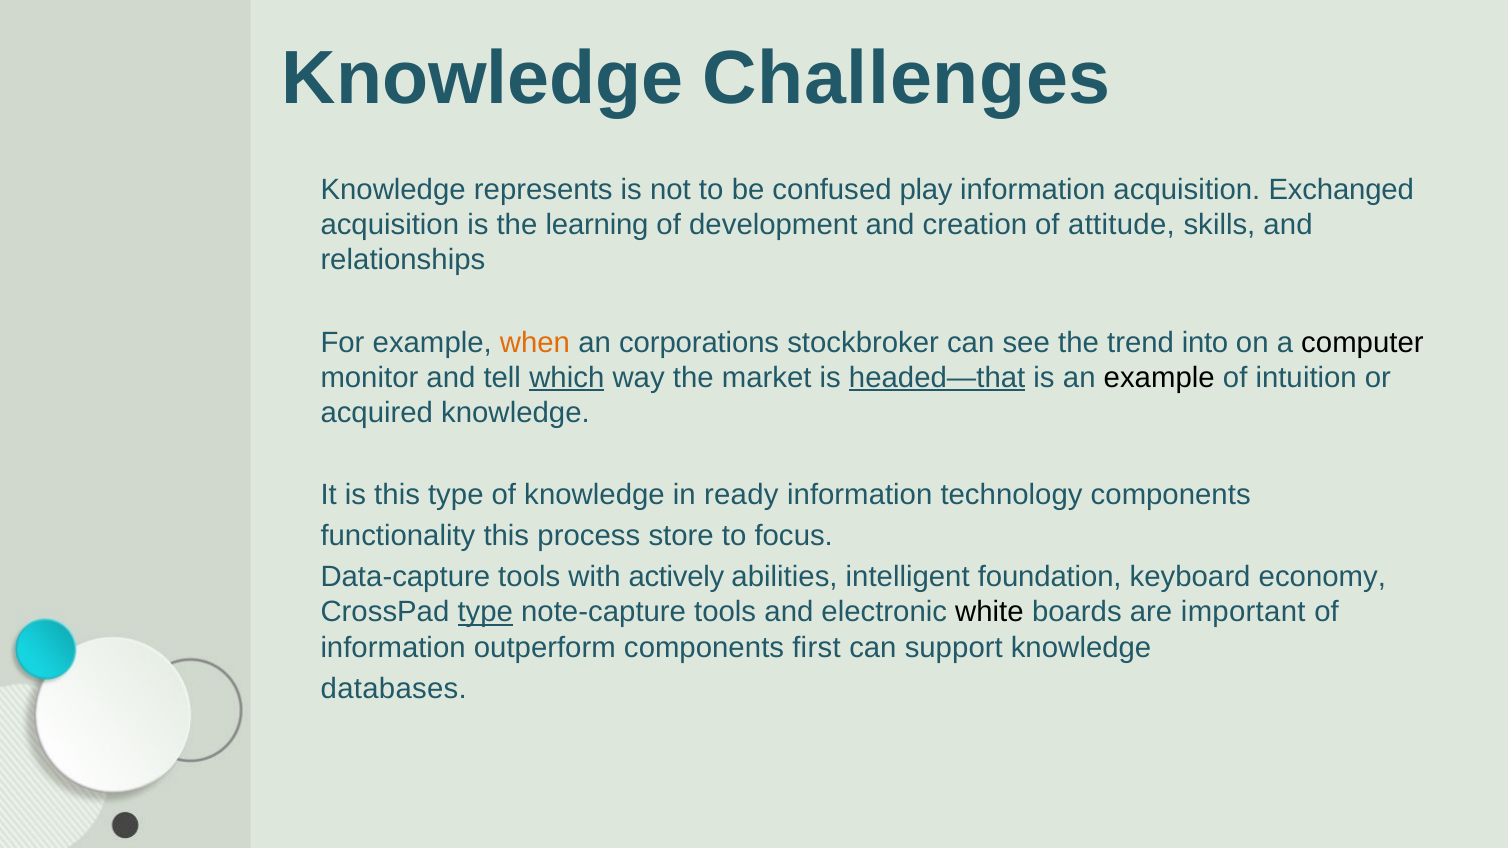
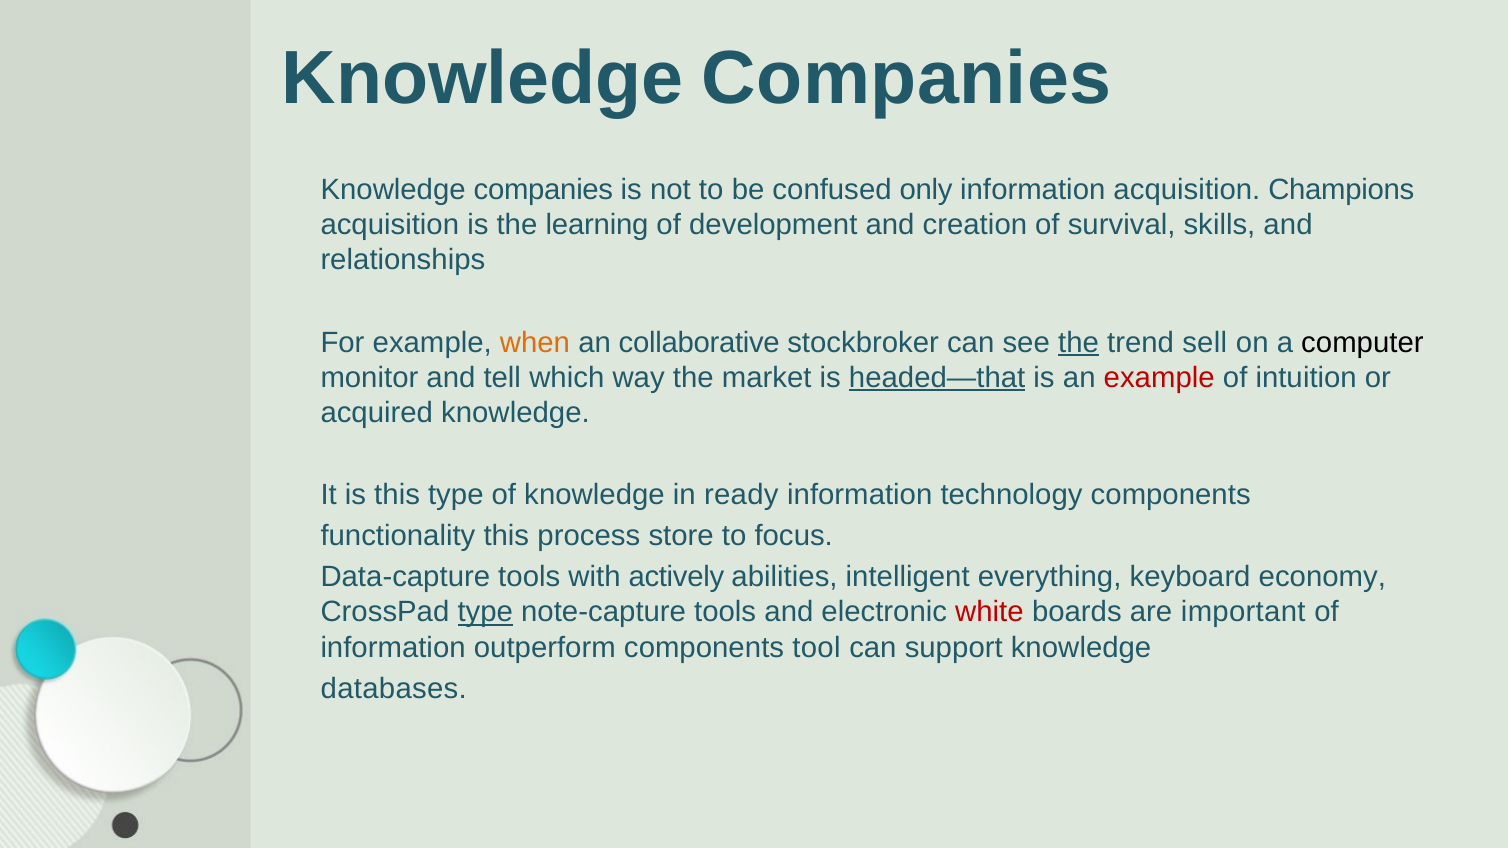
Challenges: Challenges -> Companies (907, 78)
represents: represents -> companies (543, 190)
play: play -> only (926, 190)
Exchanged: Exchanged -> Champions (1341, 190)
attitude: attitude -> survival (1122, 225)
corporations: corporations -> collaborative (699, 343)
the underline: none -> present (1079, 343)
into: into -> sell (1205, 343)
which underline: present -> none (567, 378)
example colour: black -> red (1159, 378)
foundation: foundation -> everything (1050, 577)
white colour: black -> red (989, 612)
first: first -> tool (816, 648)
